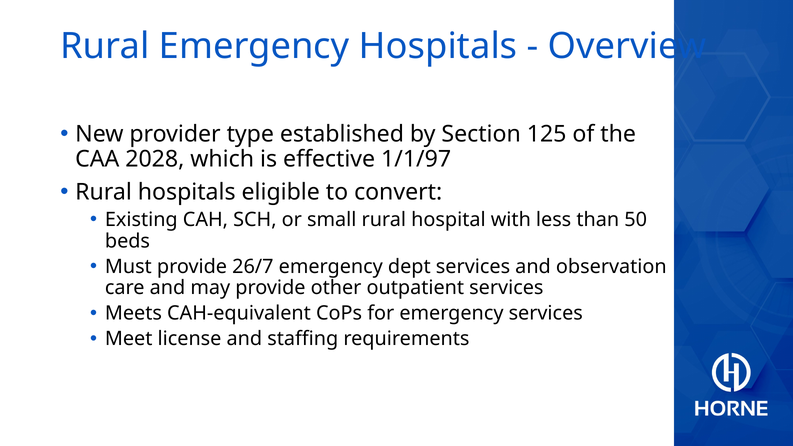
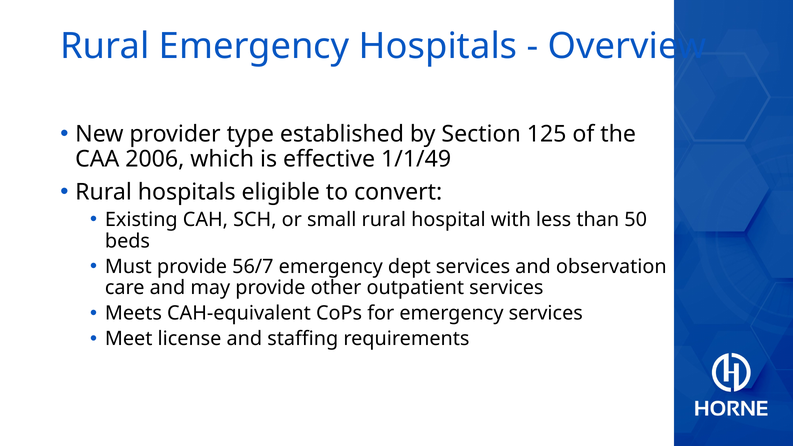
2028: 2028 -> 2006 (155, 159)
1/1/97: 1/1/97 -> 1/1/49 (416, 159)
26/7: 26/7 -> 56/7 (253, 267)
